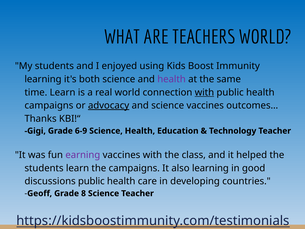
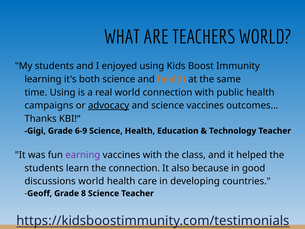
health colour: purple -> orange (172, 79)
time Learn: Learn -> Using (63, 92)
with underline: present -> none (204, 92)
the campaigns: campaigns -> connection (134, 168)
also learning: learning -> because (210, 168)
discussions public: public -> world (91, 181)
